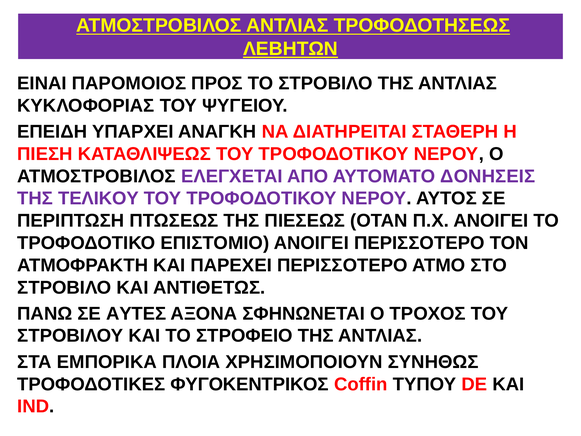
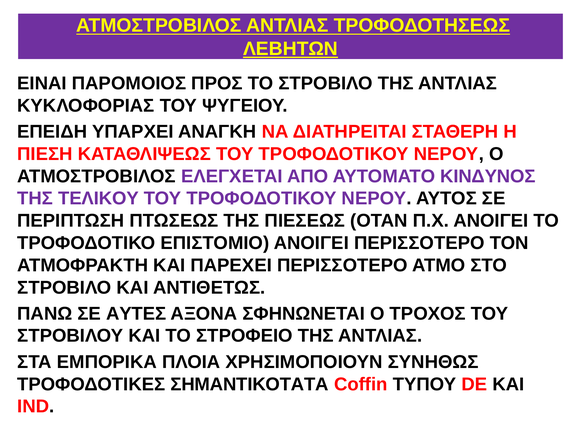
ΔΟΝΗΣΕΙΣ: ΔΟΝΗΣΕΙΣ -> ΚΙΝΔΥΝΟΣ (488, 176)
ΦΥΓΟΚΕΝΤΡΙΚΟΣ: ΦΥΓΟΚΕΝΤΡΙΚΟΣ -> ΣΗΜΑΝΤΙΚΟΤΑΤΑ (250, 384)
